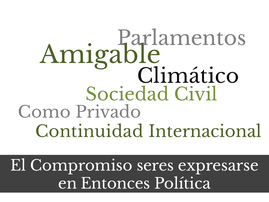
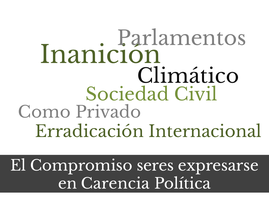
Amigable: Amigable -> Inanición (100, 55)
Continuidad: Continuidad -> Erradicación (89, 131)
Entonces: Entonces -> Carencia (115, 184)
